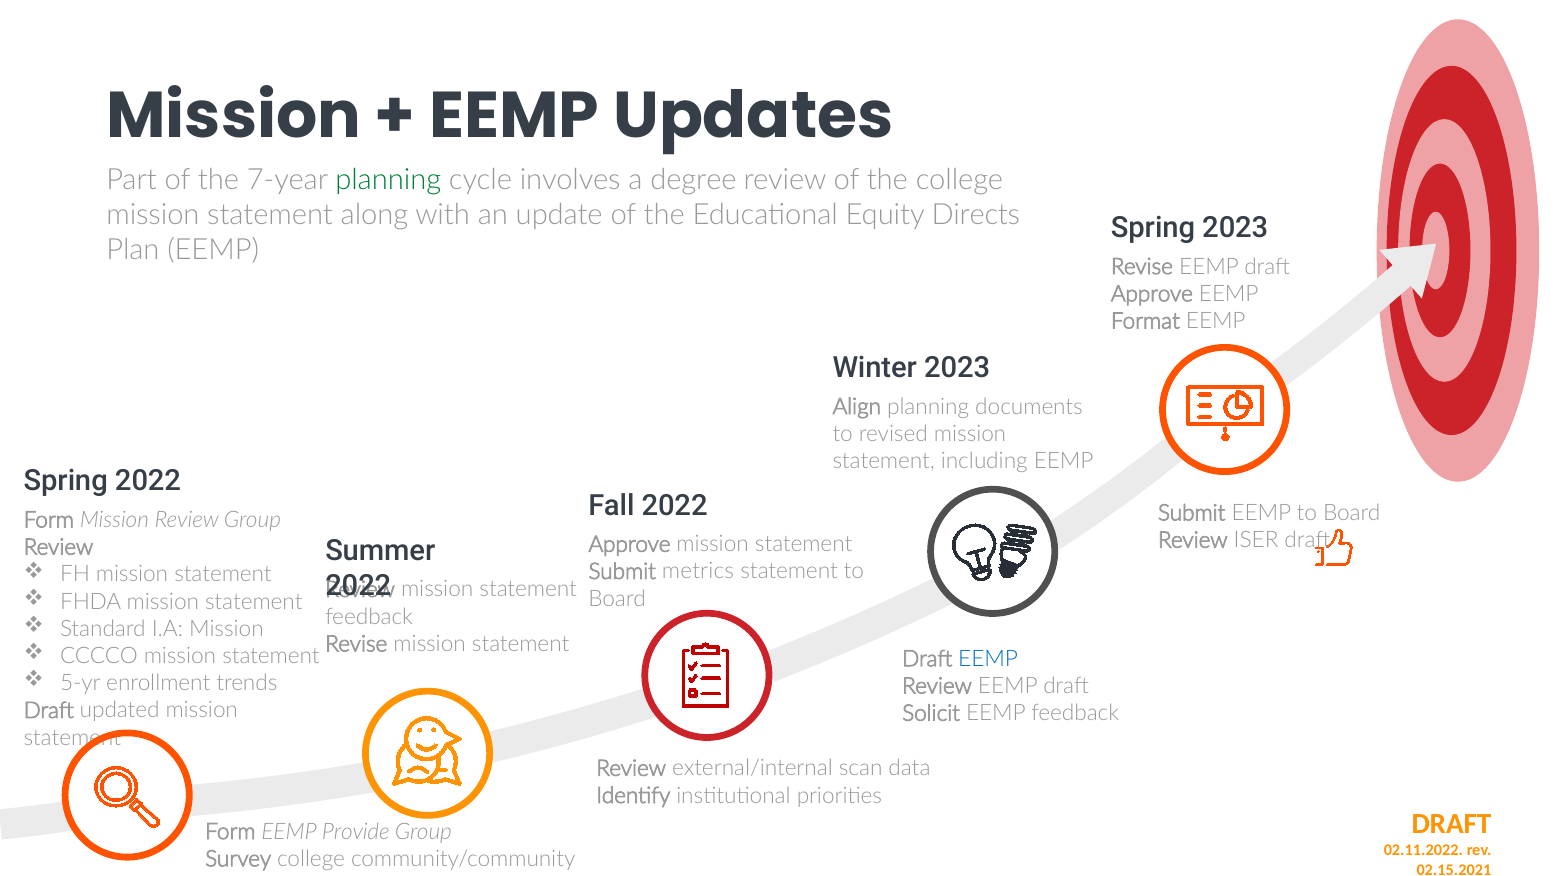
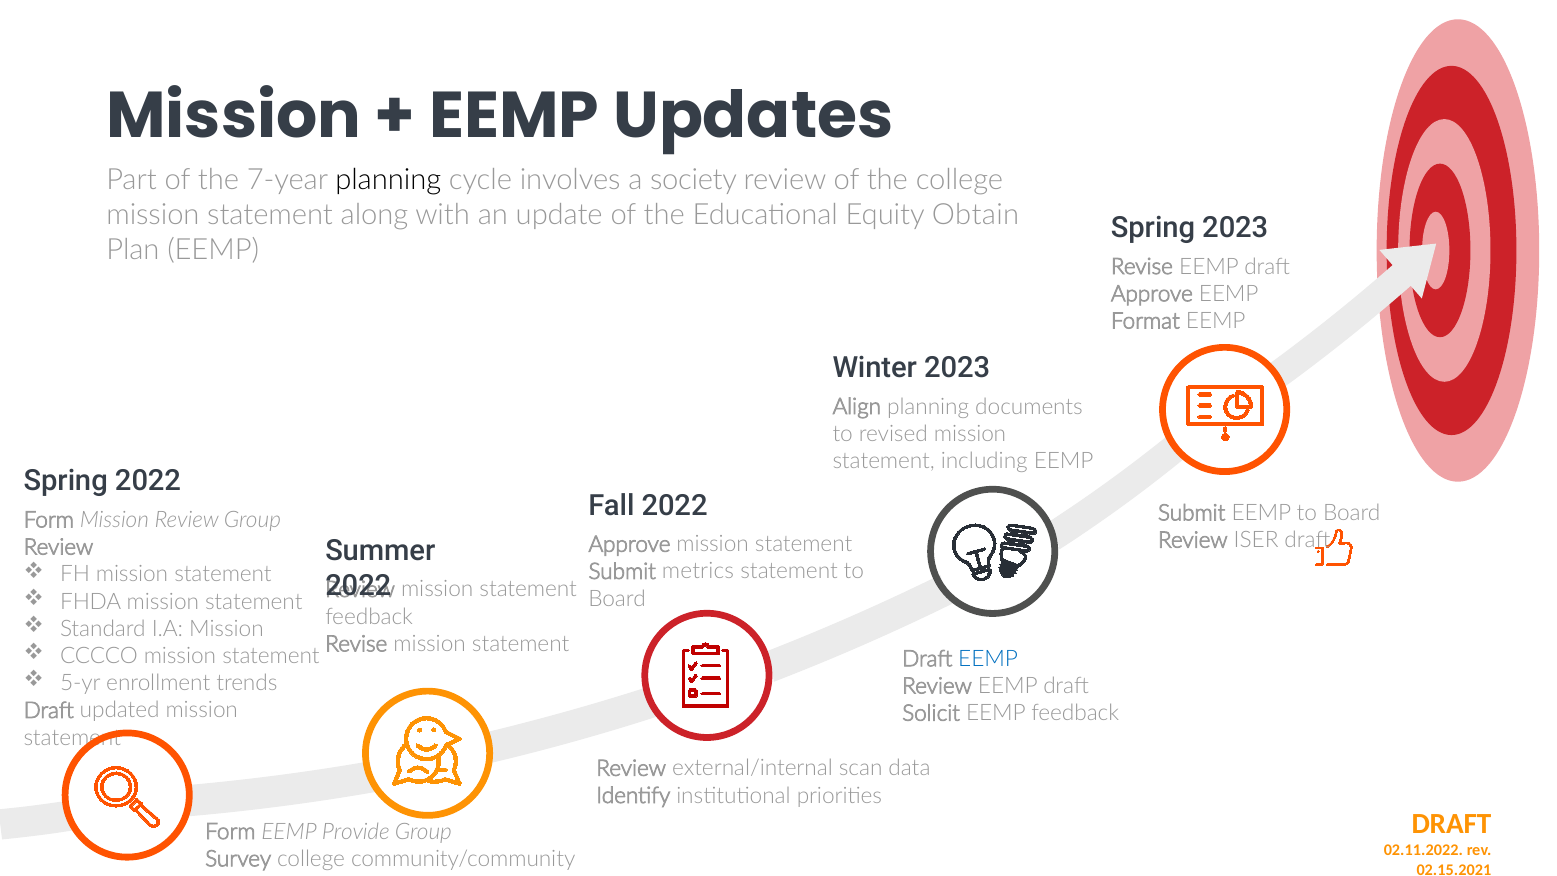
planning colour: green -> black (388, 179)
degree: degree -> society (694, 179)
Directs: Directs -> Obtain (975, 214)
